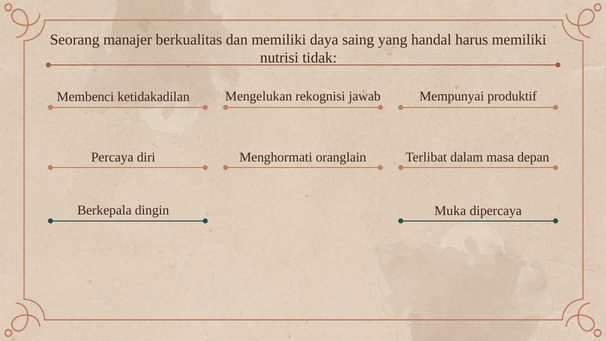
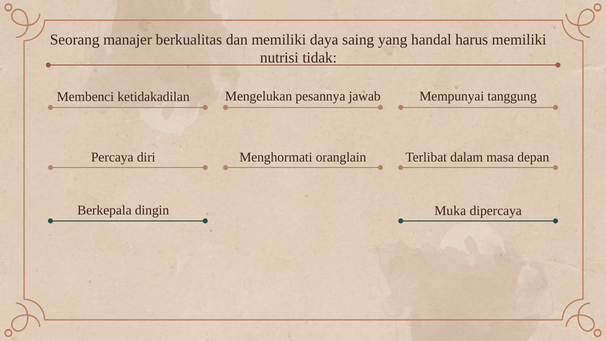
rekognisi: rekognisi -> pesannya (320, 96)
produktif: produktif -> tanggung (512, 96)
